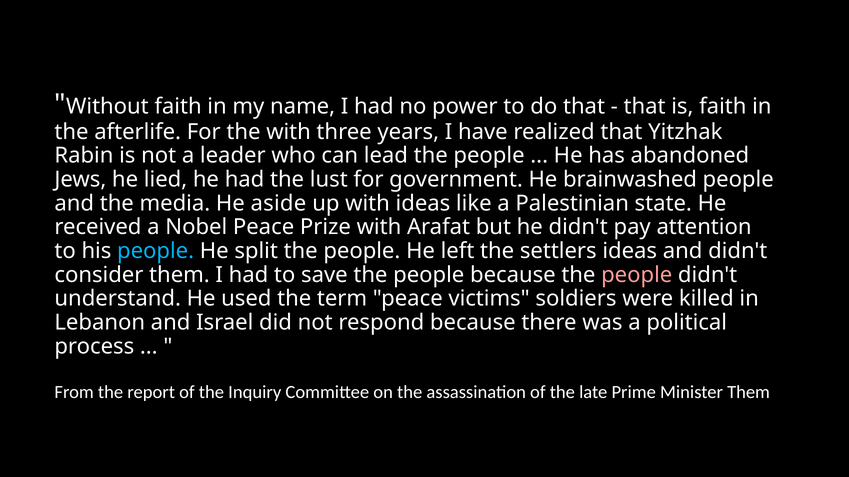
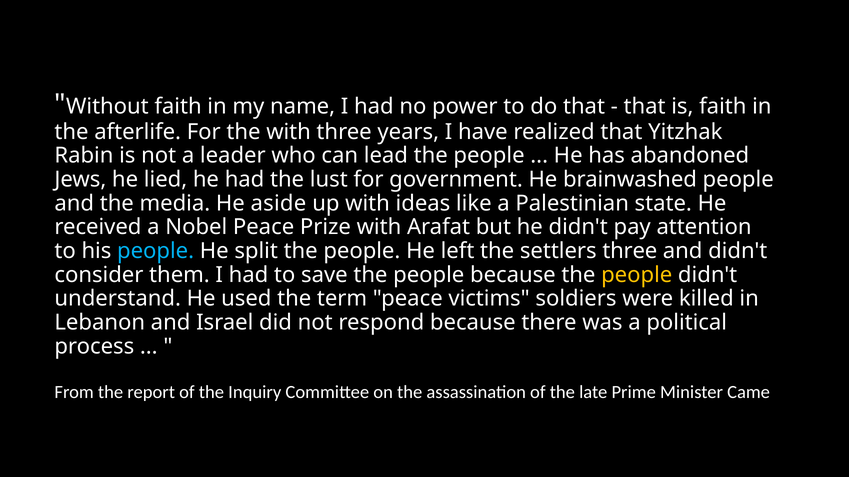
settlers ideas: ideas -> three (630, 251)
people colour: pink -> yellow (637, 275)
Minister Them: Them -> Came (749, 393)
